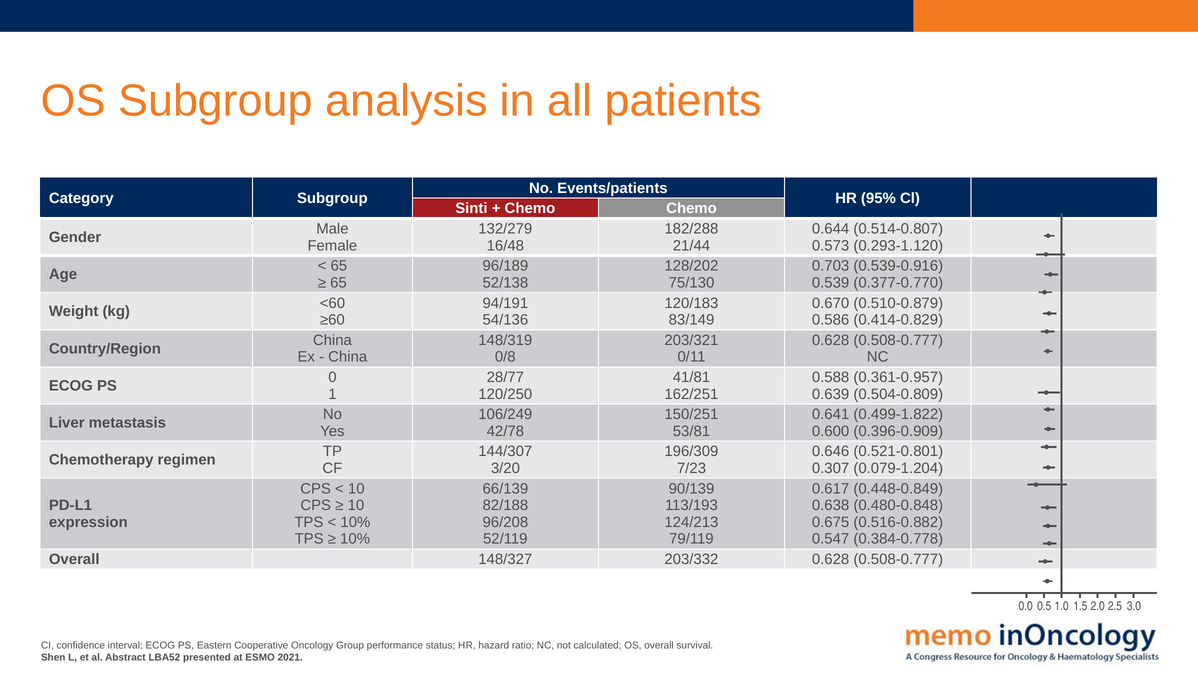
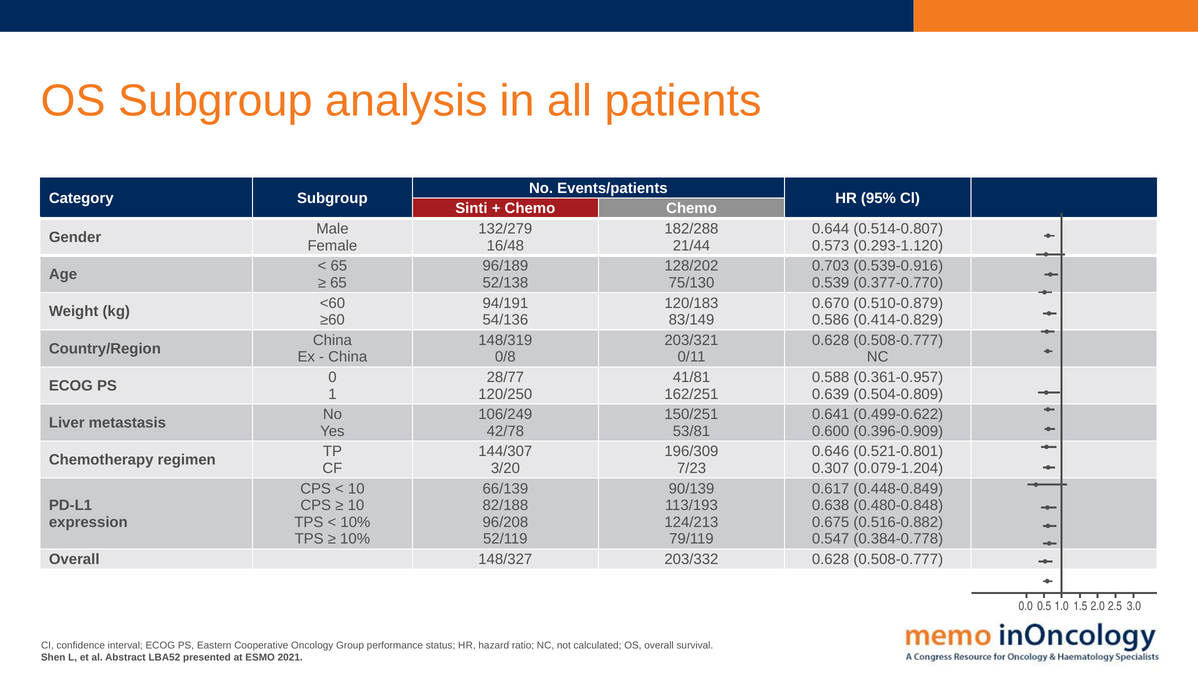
0.499-1.822: 0.499-1.822 -> 0.499-0.622 (898, 414)
